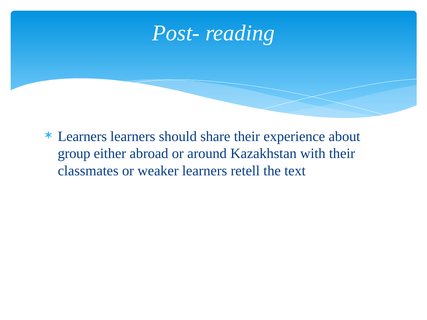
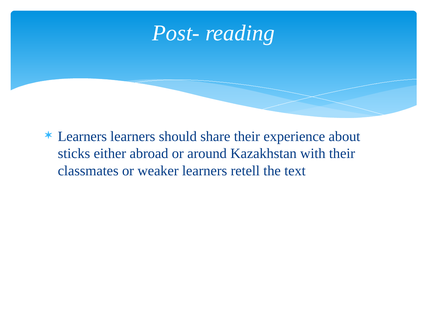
group: group -> sticks (74, 154)
